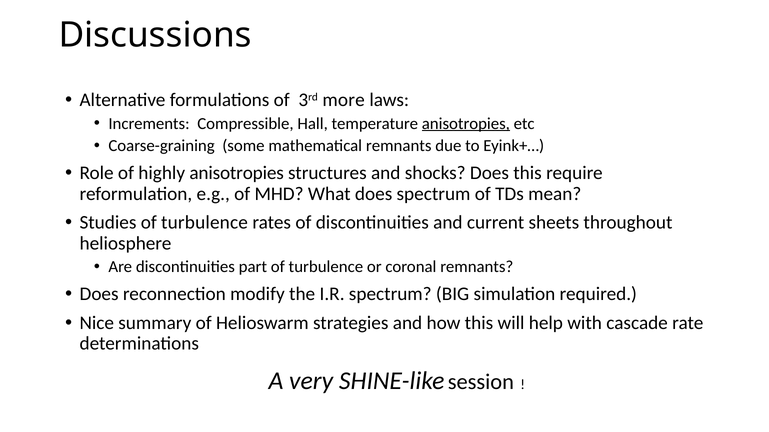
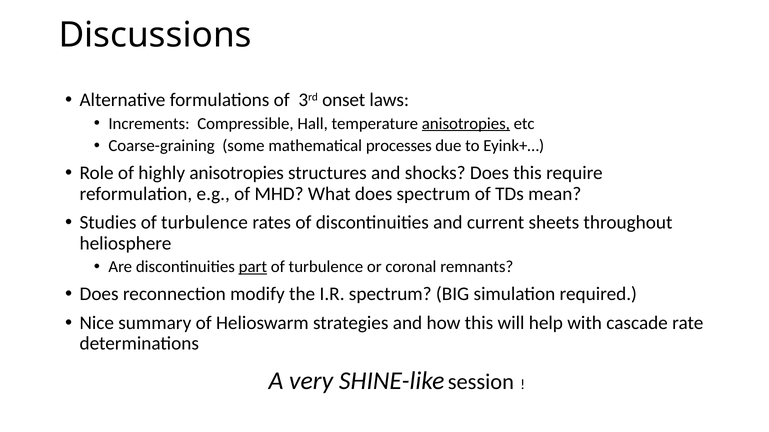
more: more -> onset (344, 100)
mathematical remnants: remnants -> processes (399, 146)
part underline: none -> present (253, 267)
